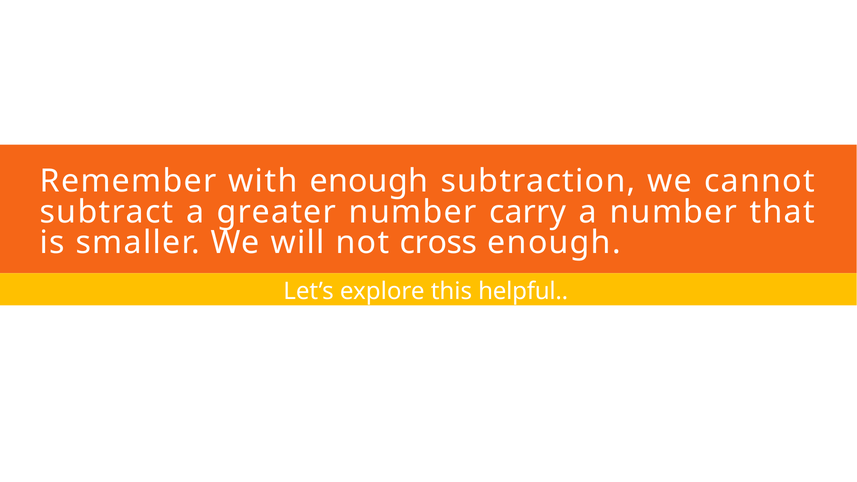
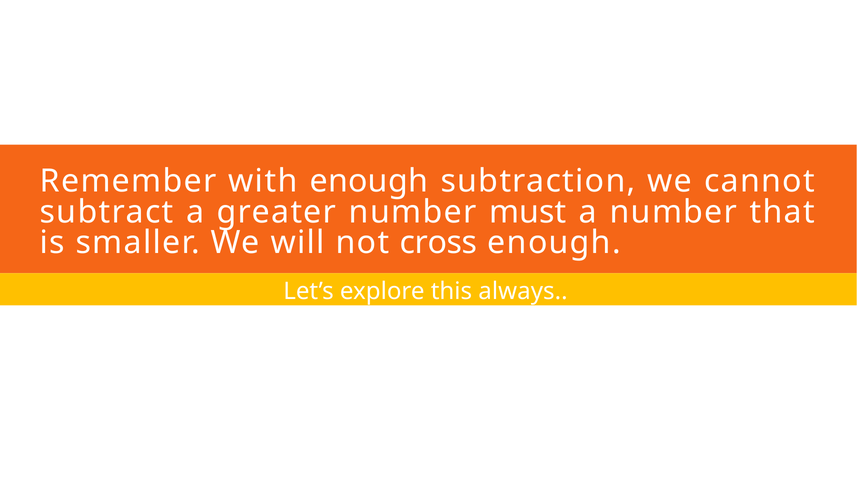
carry: carry -> must (528, 212)
helpful: helpful -> always (523, 291)
